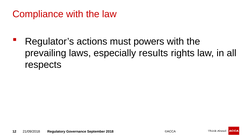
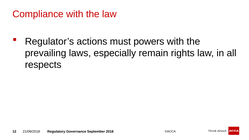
results: results -> remain (153, 53)
